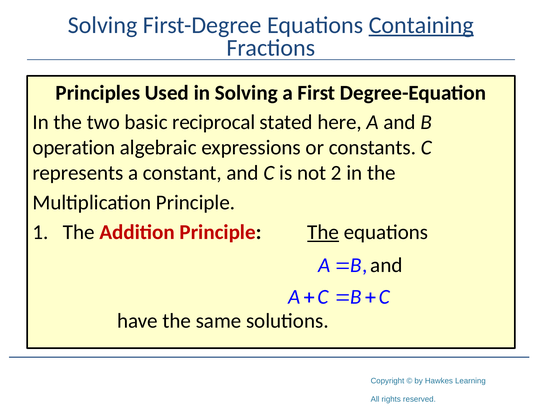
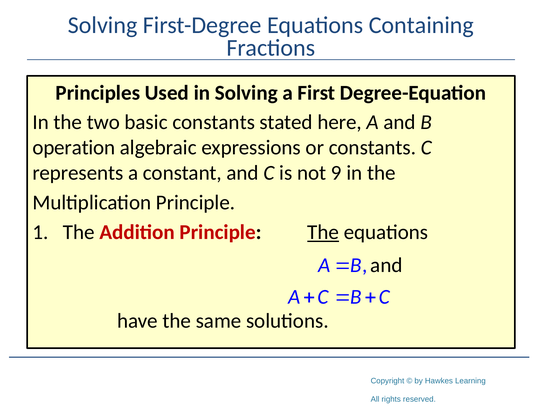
Containing underline: present -> none (421, 25)
basic reciprocal: reciprocal -> constants (214, 122)
2: 2 -> 9 (336, 173)
